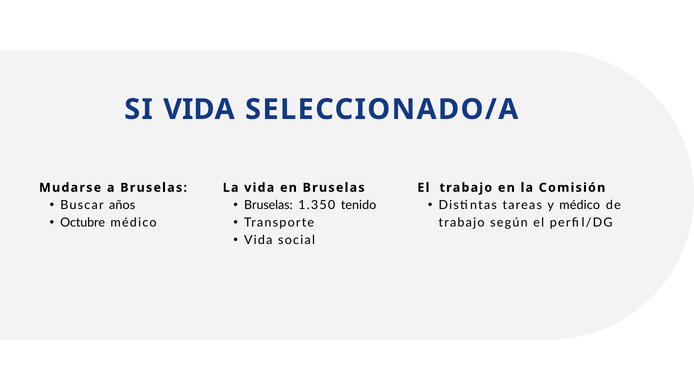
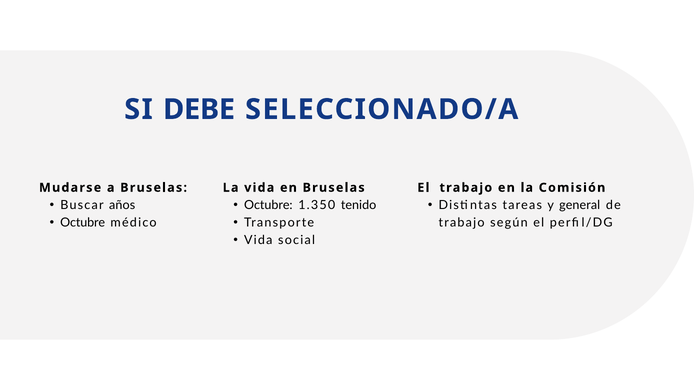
SI VIDA: VIDA -> DEBE (199, 110)
Bruselas: Bruselas -> Octubre (268, 205)
y médico: médico -> general (580, 205)
